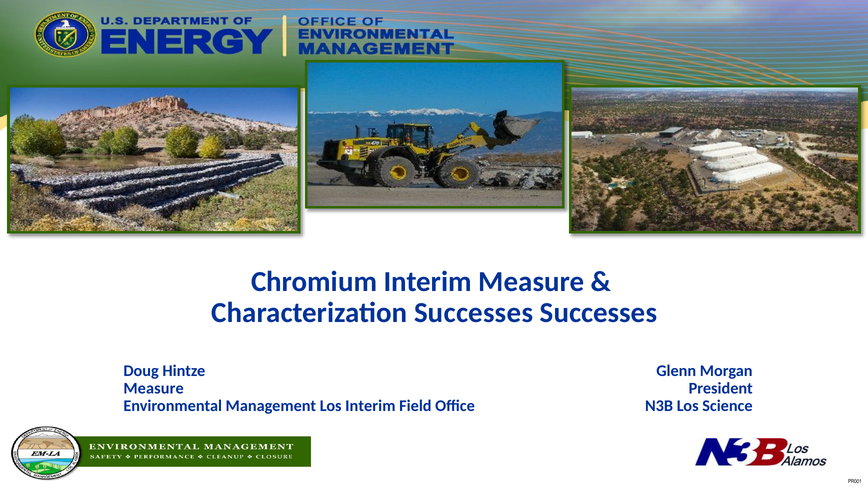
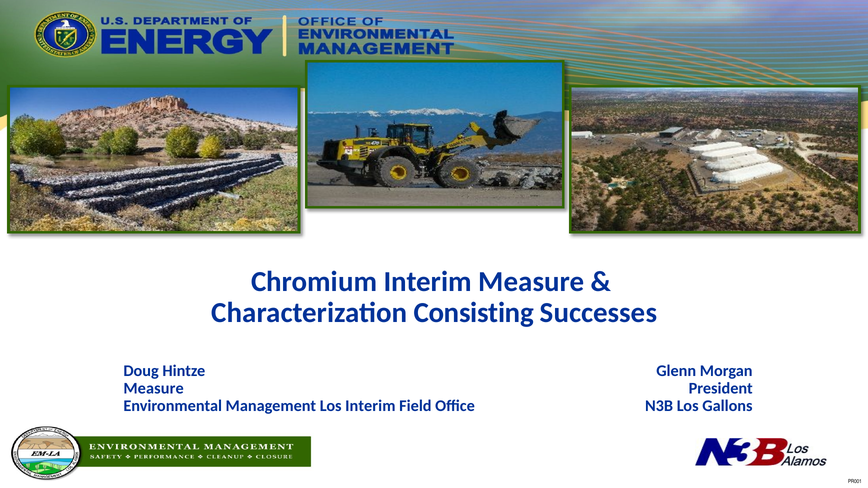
Characterization Successes: Successes -> Consisting (474, 313)
Science: Science -> Gallons (727, 406)
